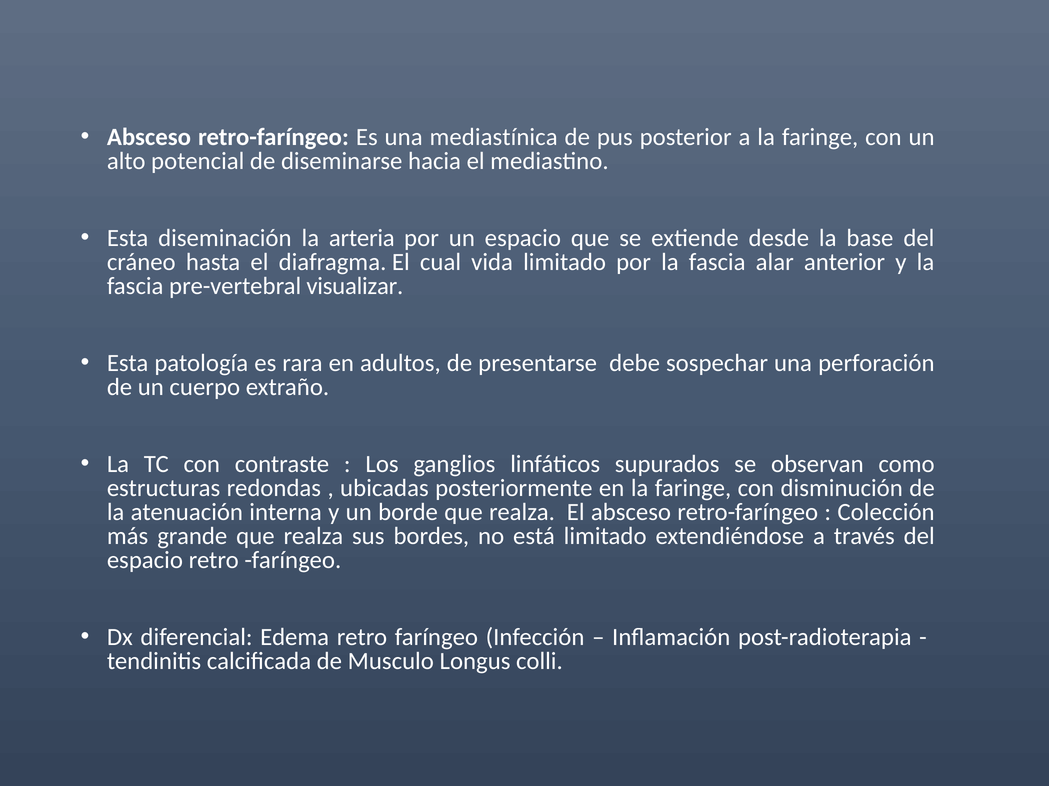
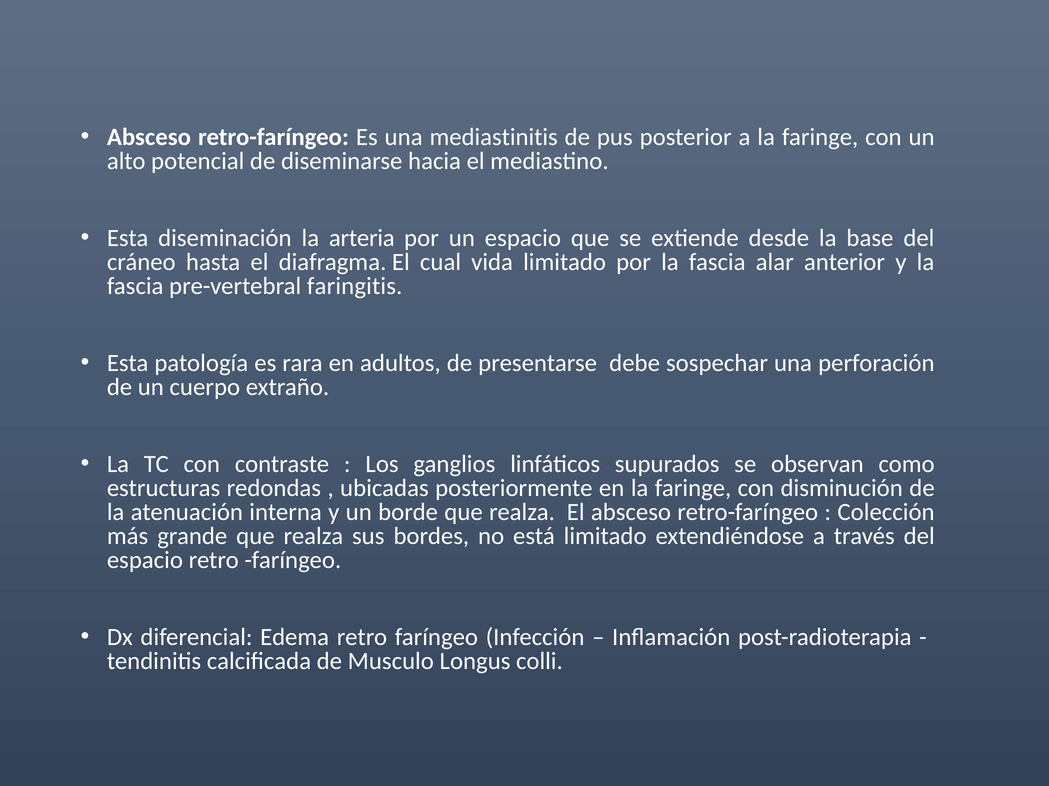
mediastínica: mediastínica -> mediastinitis (494, 137)
visualizar: visualizar -> faringitis (355, 286)
